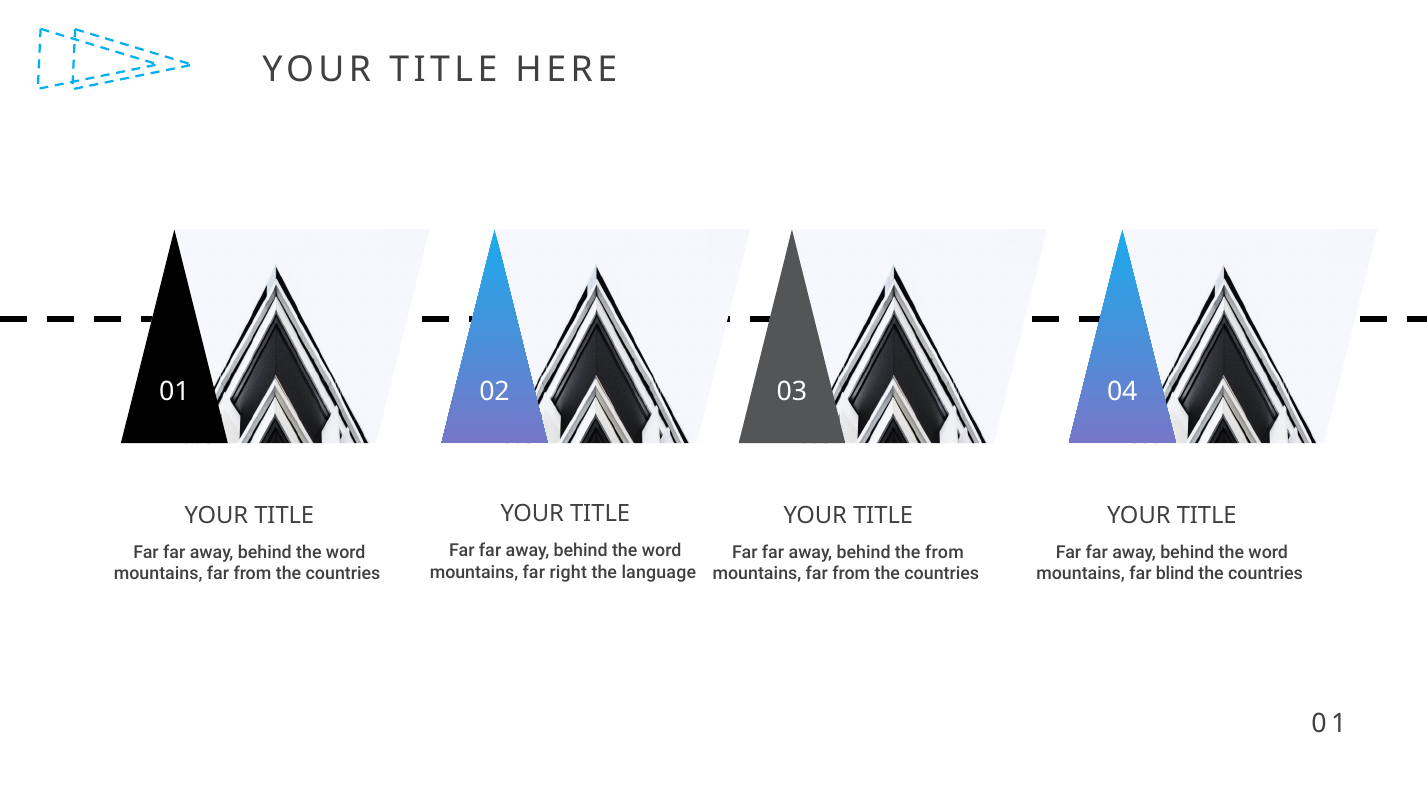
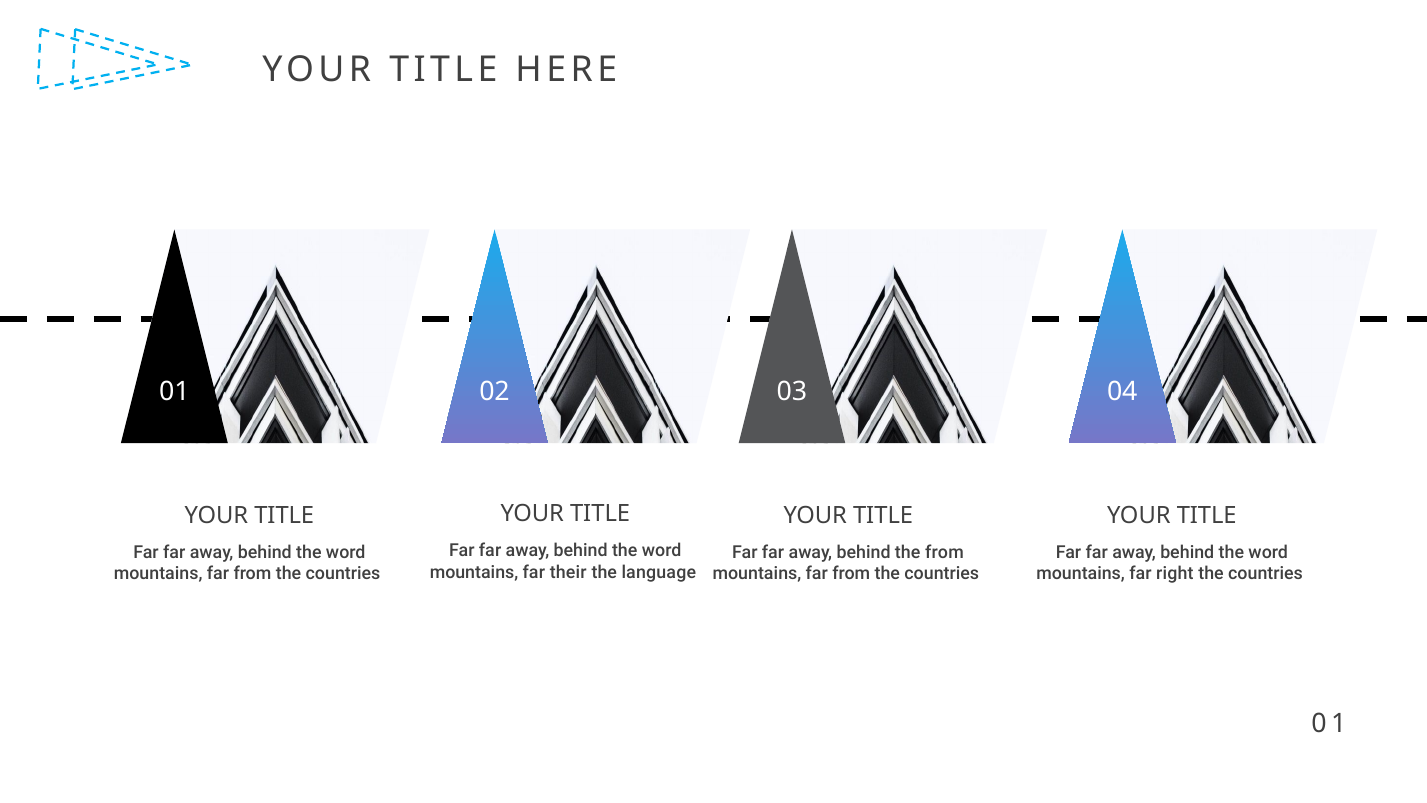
right: right -> their (568, 572)
blind: blind -> right (1175, 574)
